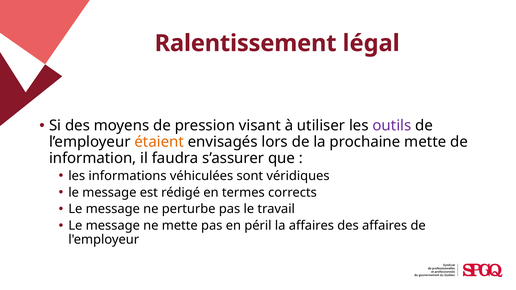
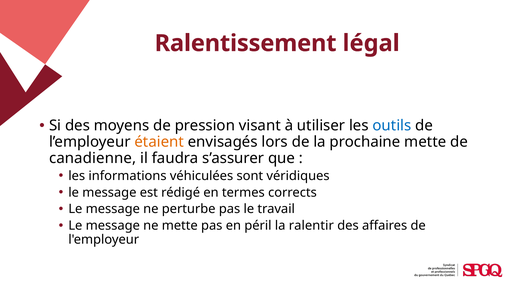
outils colour: purple -> blue (392, 126)
information: information -> canadienne (93, 158)
la affaires: affaires -> ralentir (311, 226)
